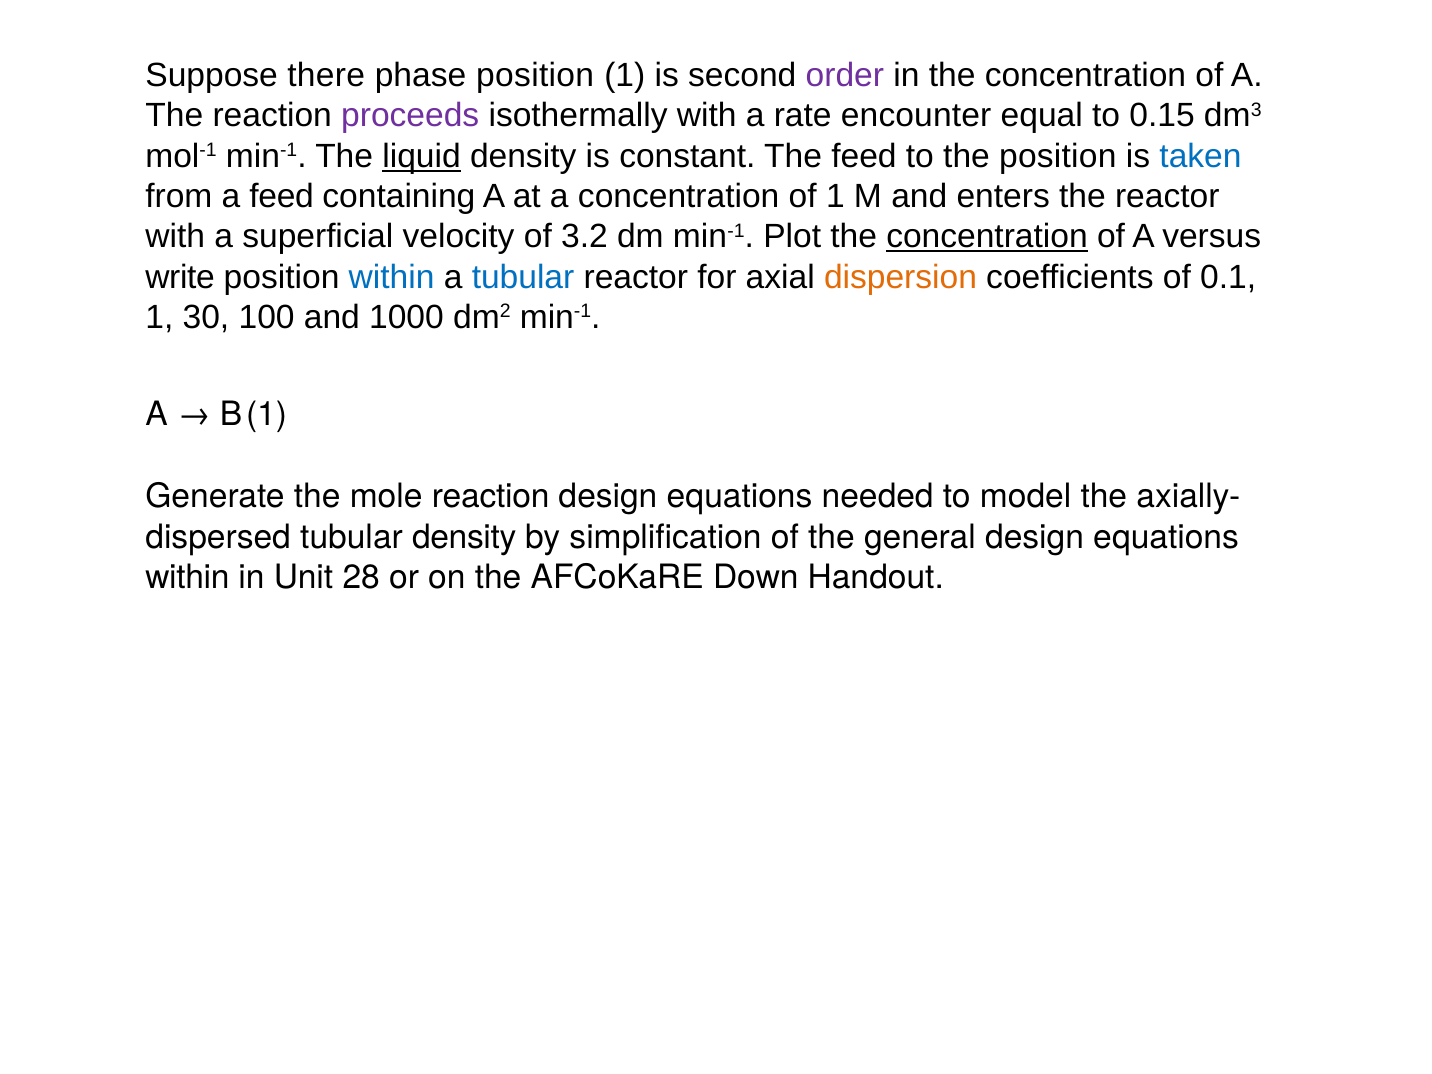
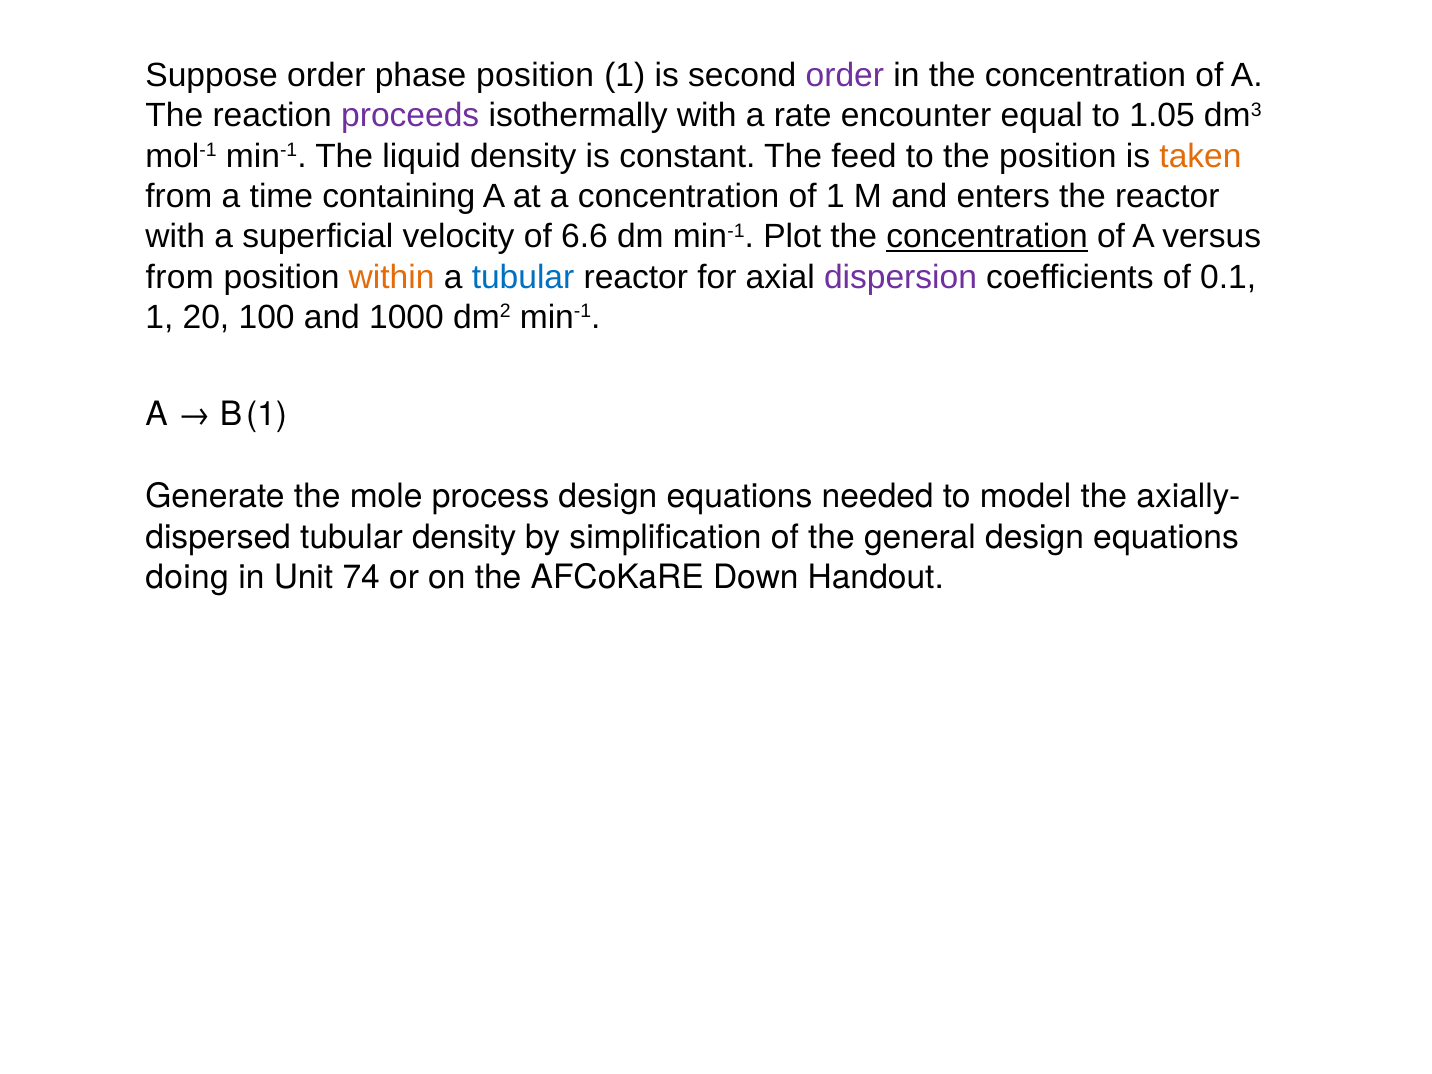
Suppose there: there -> order (326, 76)
0.15: 0.15 -> 1.05 (1162, 116)
liquid underline: present -> none (422, 156)
taken colour: blue -> orange (1201, 156)
a feed: feed -> time (281, 196)
3.2: 3.2 -> 6.6 (584, 237)
write: write -> from (180, 277)
within colour: blue -> orange (392, 277)
dispersion colour: orange -> purple (900, 277)
30: 30 -> 20 (206, 317)
mole reaction: reaction -> process (491, 497)
within: within -> doing (187, 577)
28: 28 -> 74 (361, 577)
